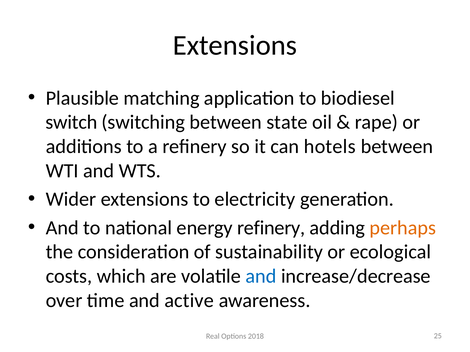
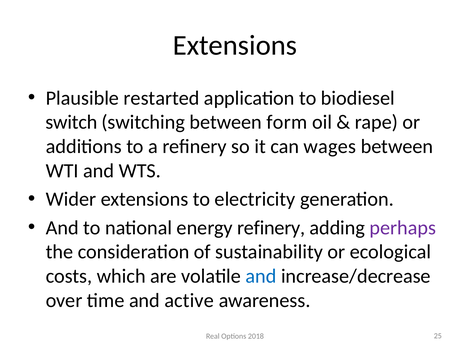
matching: matching -> restarted (162, 98)
state: state -> form (287, 122)
hotels: hotels -> wages (330, 147)
perhaps colour: orange -> purple (403, 228)
